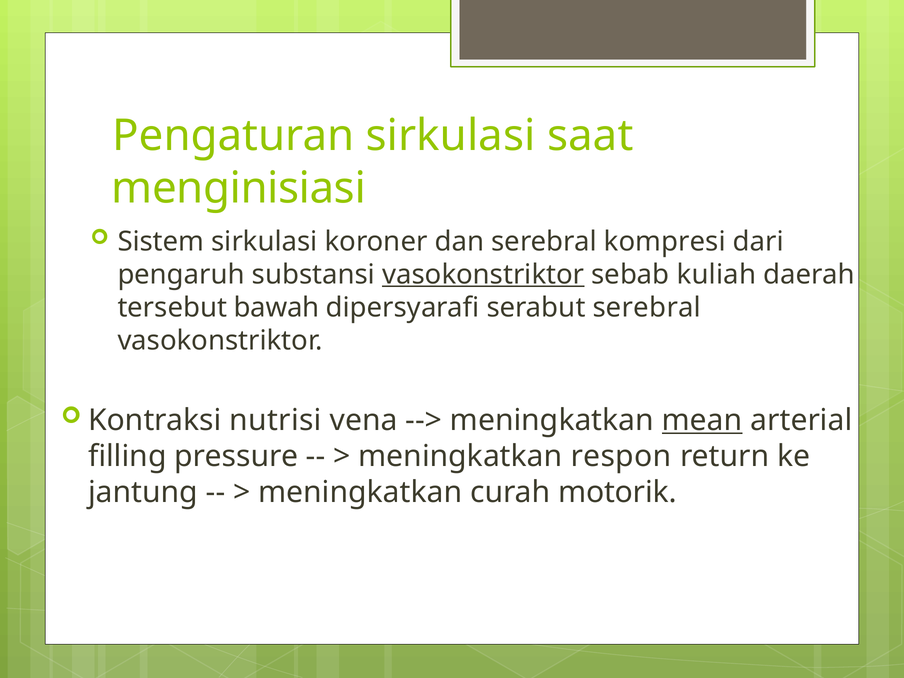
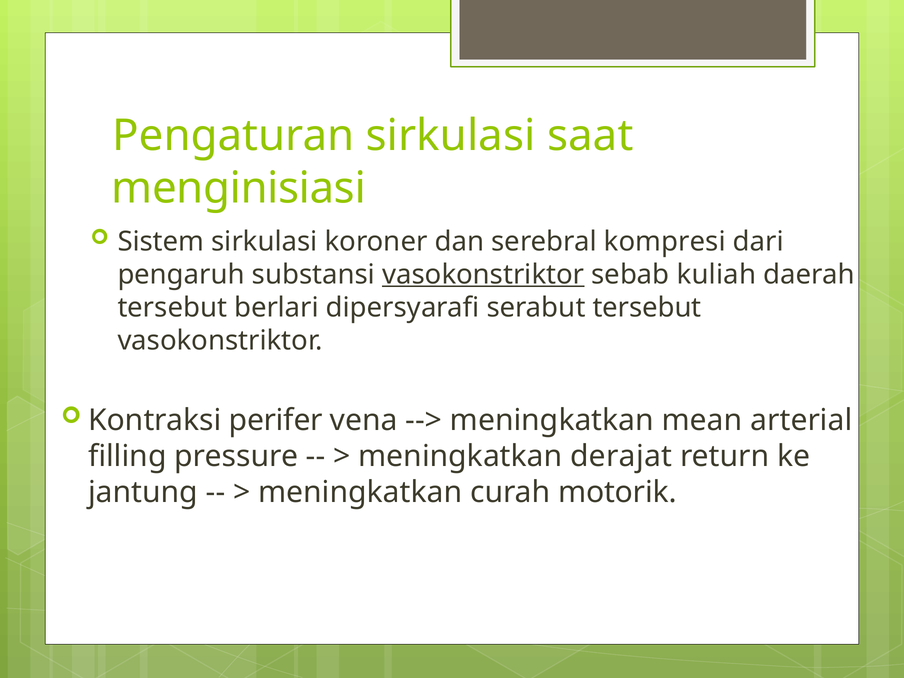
bawah: bawah -> berlari (277, 308)
serabut serebral: serebral -> tersebut (647, 308)
nutrisi: nutrisi -> perifer (276, 420)
mean underline: present -> none (702, 420)
respon: respon -> derajat (621, 456)
